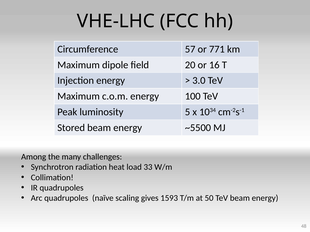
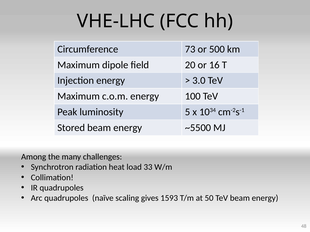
57: 57 -> 73 (190, 49)
771: 771 -> 500 (217, 49)
